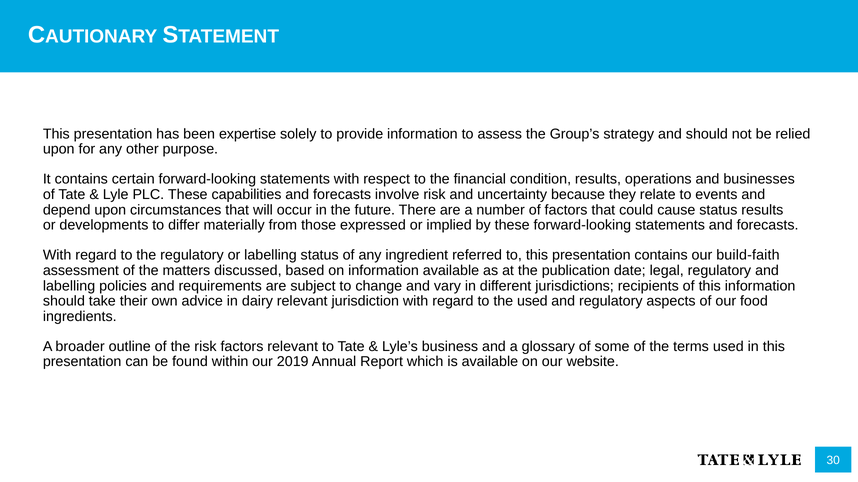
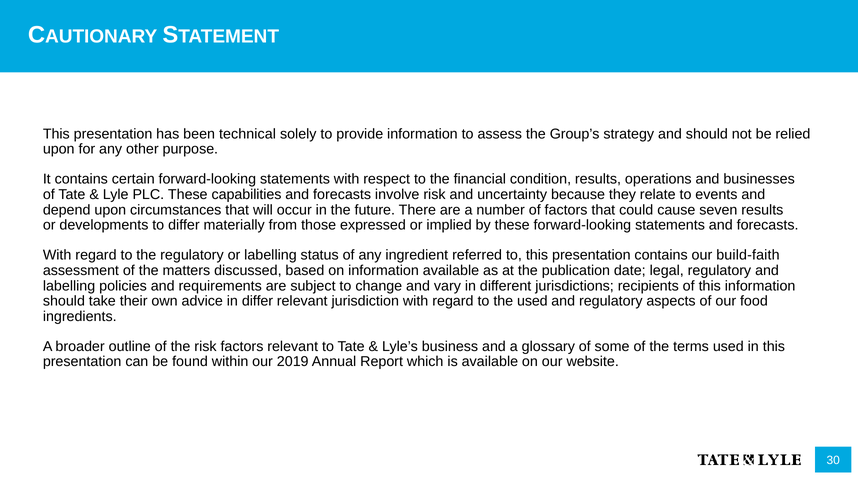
expertise: expertise -> technical (247, 134)
cause status: status -> seven (718, 210)
in dairy: dairy -> differ (258, 302)
